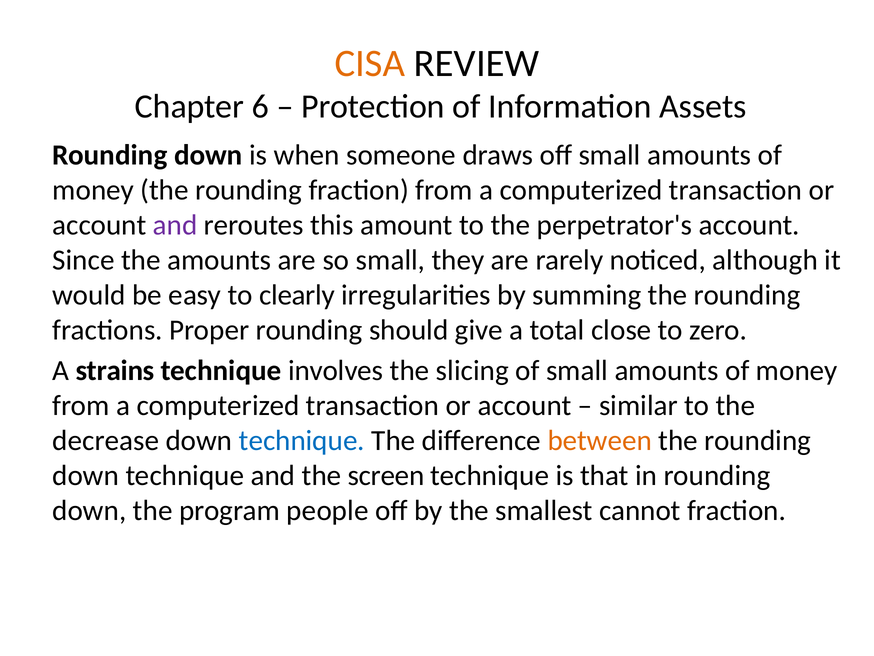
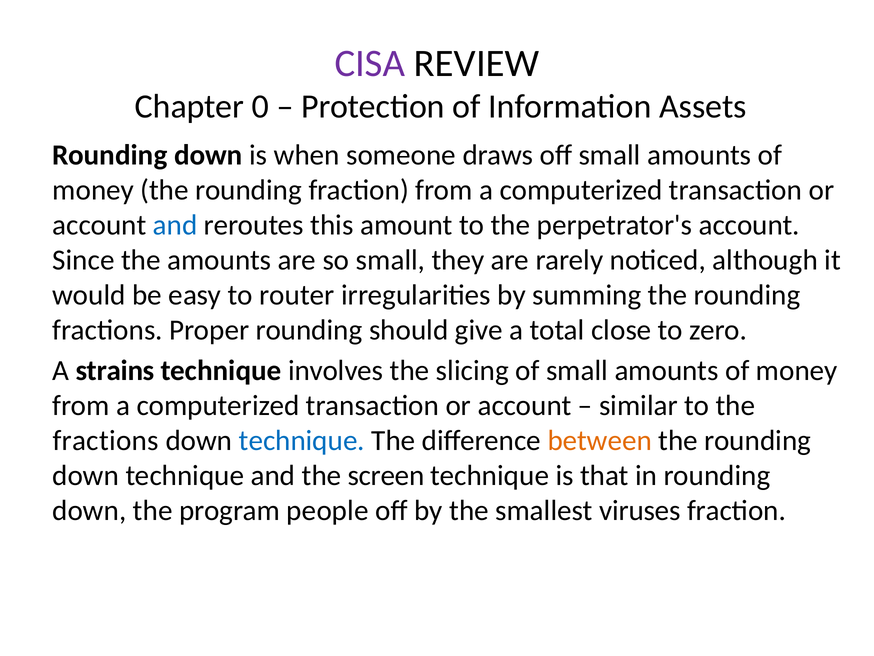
CISA colour: orange -> purple (370, 63)
6: 6 -> 0 (260, 107)
and colour: purple -> blue (175, 225)
clearly: clearly -> router (297, 295)
decrease: decrease -> fractions (106, 440)
cannot: cannot -> viruses (640, 510)
